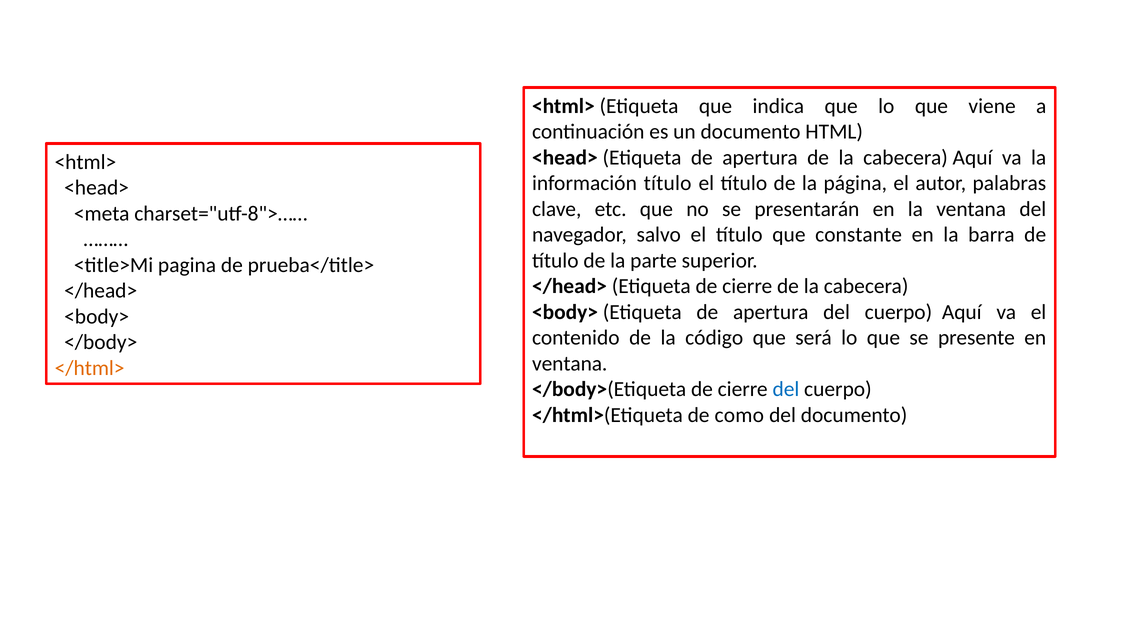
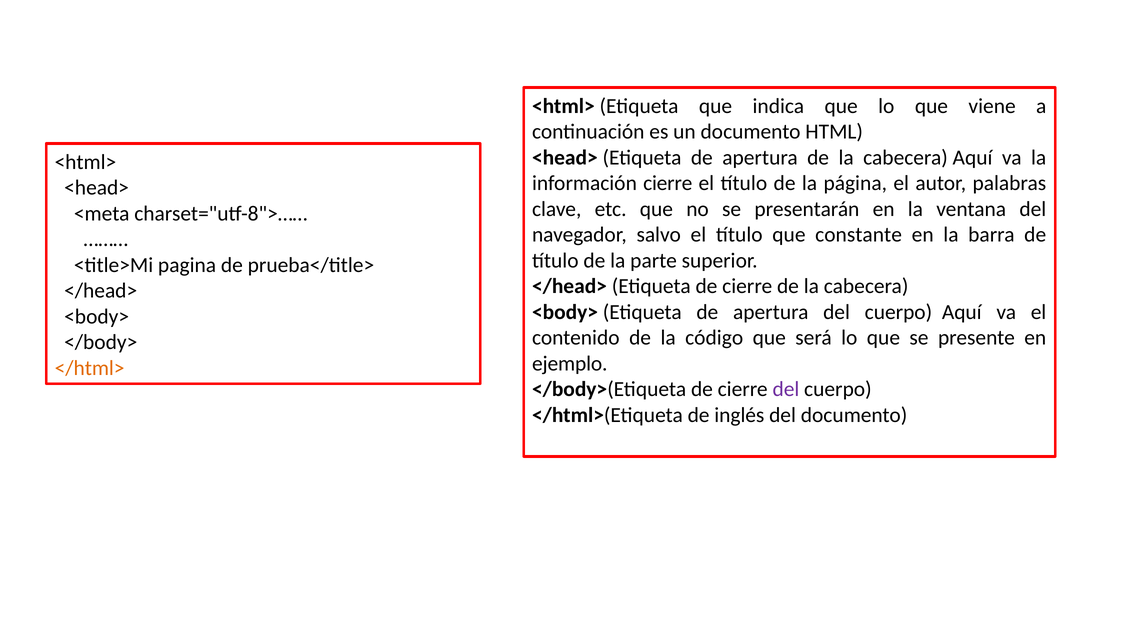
información título: título -> cierre (668, 183)
ventana: ventana -> ejemplo (570, 363)
del colour: blue -> purple (786, 389)
como: como -> inglés (739, 415)
